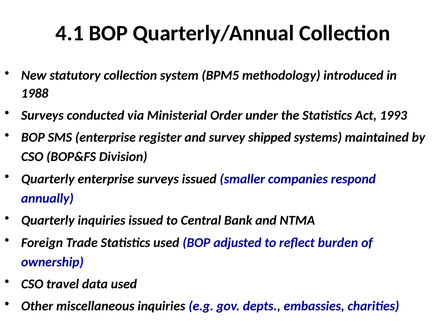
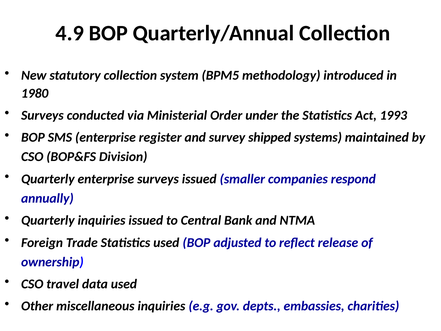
4.1: 4.1 -> 4.9 (70, 33)
1988: 1988 -> 1980 (35, 93)
burden: burden -> release (338, 242)
